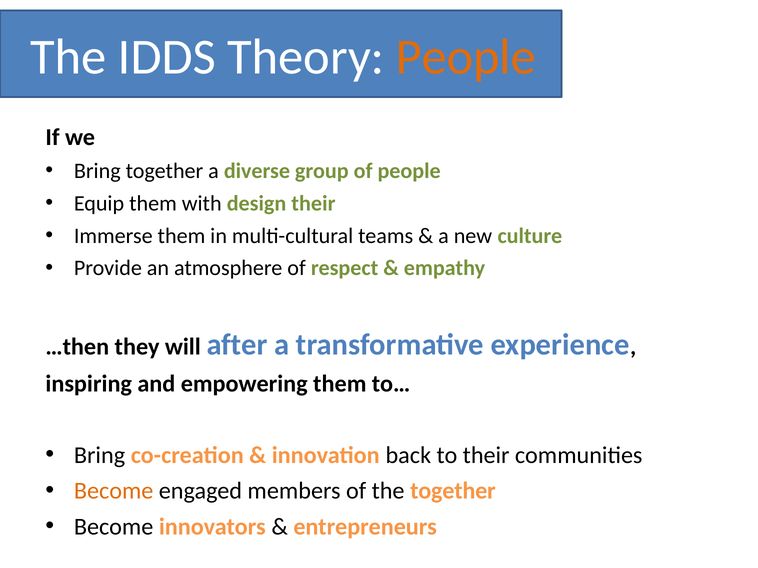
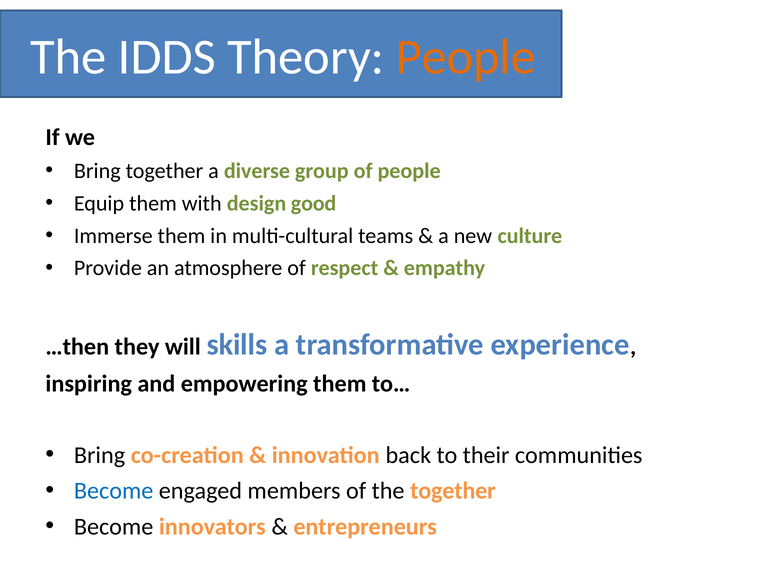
design their: their -> good (314, 204)
after: after -> skills (237, 345)
Become colour: orange -> blue (114, 491)
